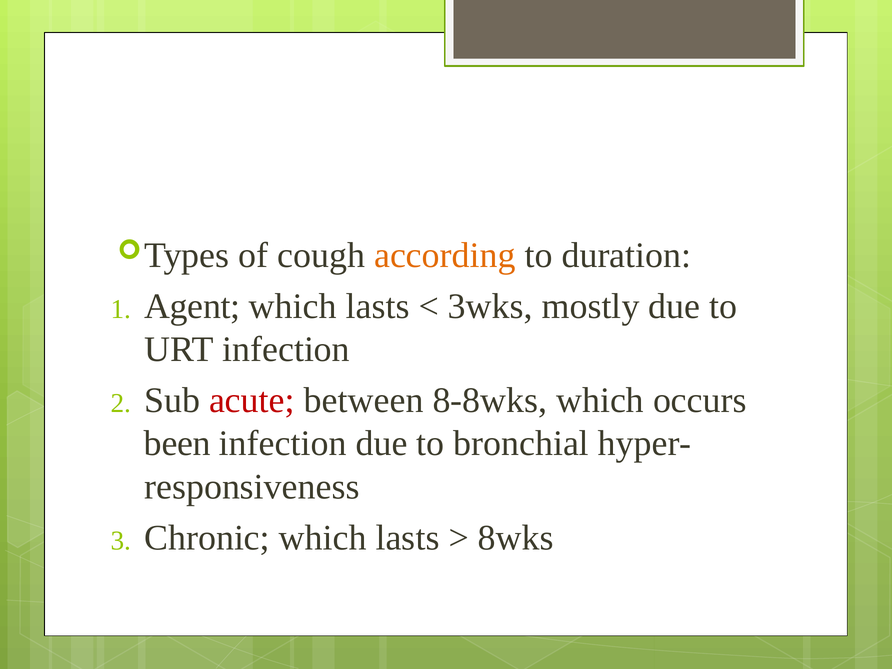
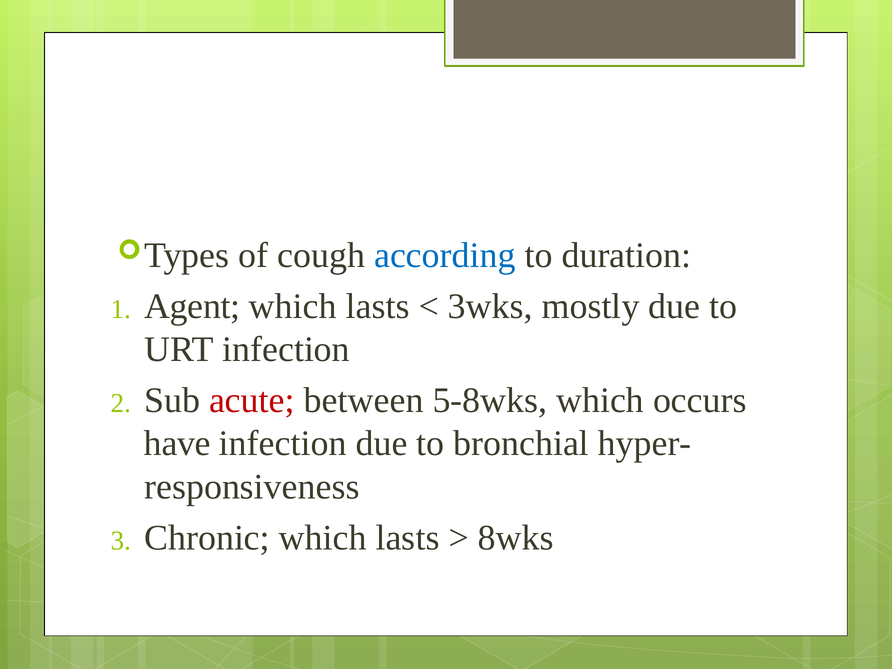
according colour: orange -> blue (445, 255)
8-8wks: 8-8wks -> 5-8wks (490, 400)
been: been -> have (177, 444)
